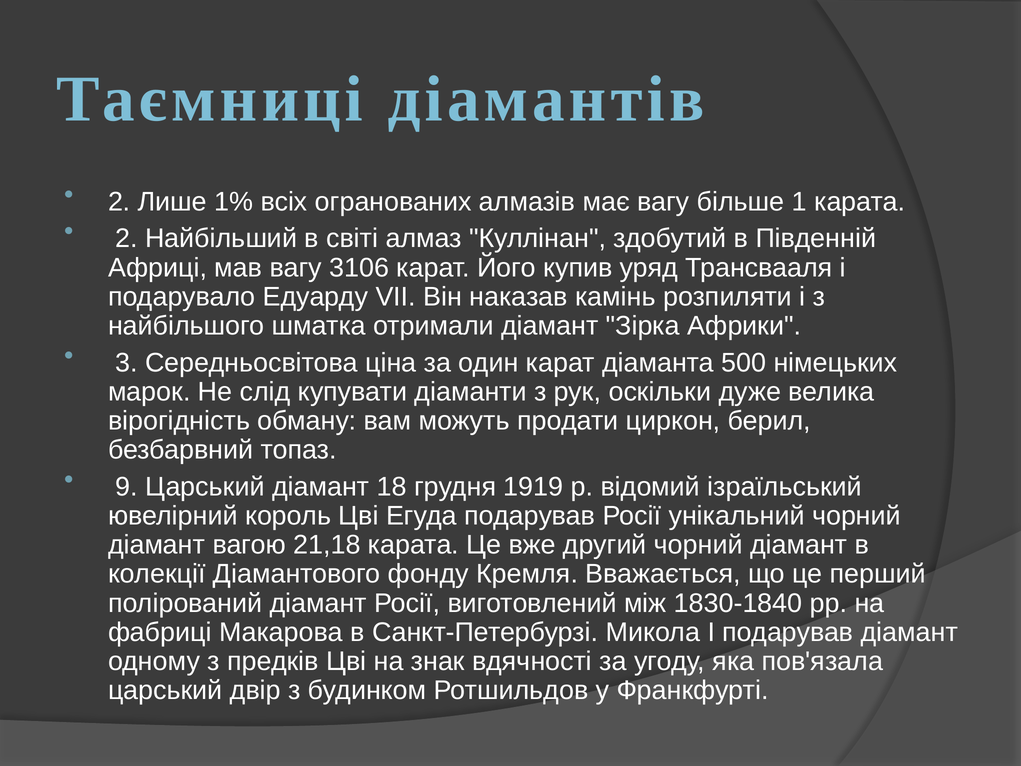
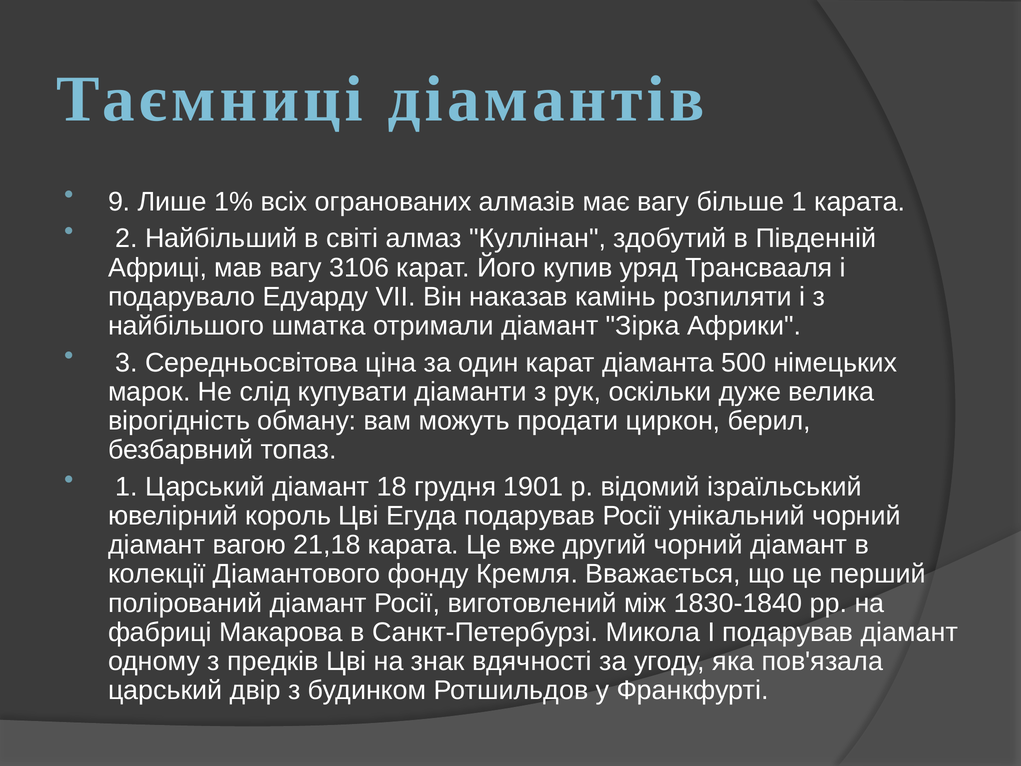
2: 2 -> 9 (119, 202)
9: 9 -> 1 (127, 487)
1919: 1919 -> 1901 (533, 487)
